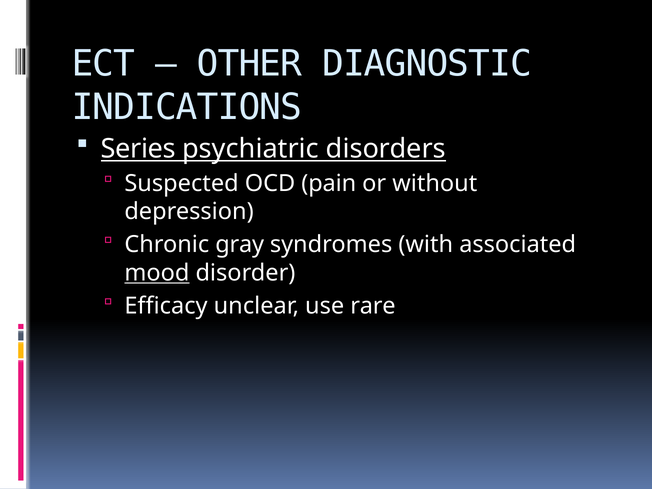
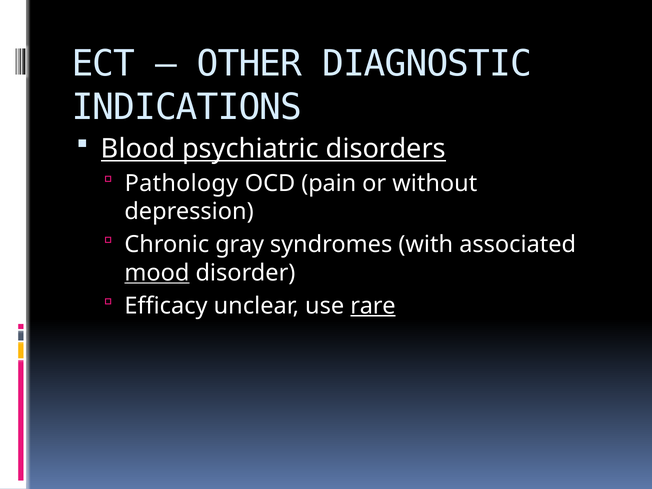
Series: Series -> Blood (138, 149)
Suspected: Suspected -> Pathology (181, 183)
rare underline: none -> present (373, 306)
